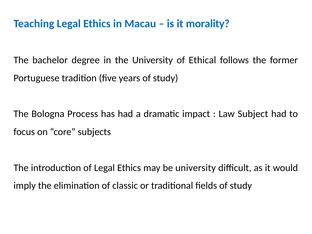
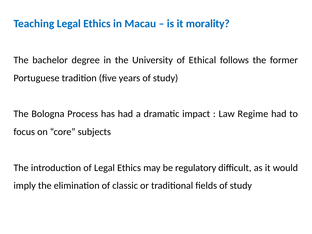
Subject: Subject -> Regime (253, 114)
be university: university -> regulatory (196, 168)
